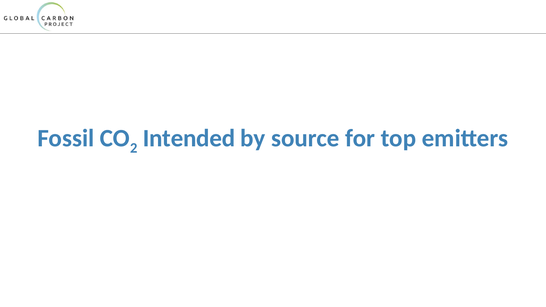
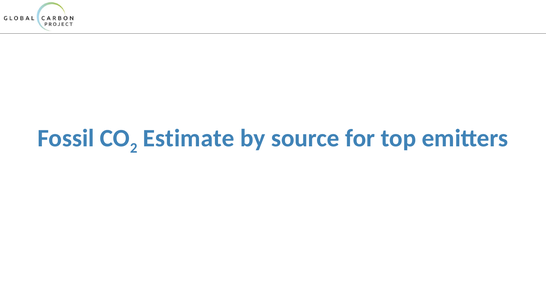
Intended: Intended -> Estimate (189, 138)
